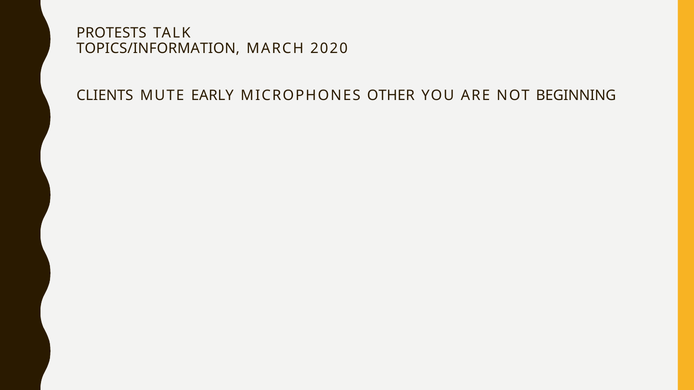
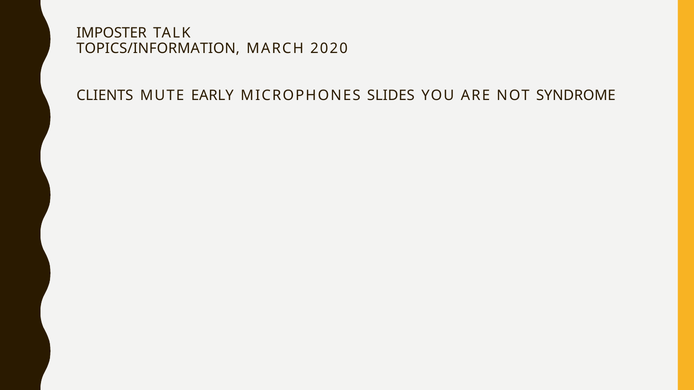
PROTESTS: PROTESTS -> IMPOSTER (112, 33)
OTHER: OTHER -> SLIDES (391, 95)
BEGINNING: BEGINNING -> SYNDROME (576, 95)
